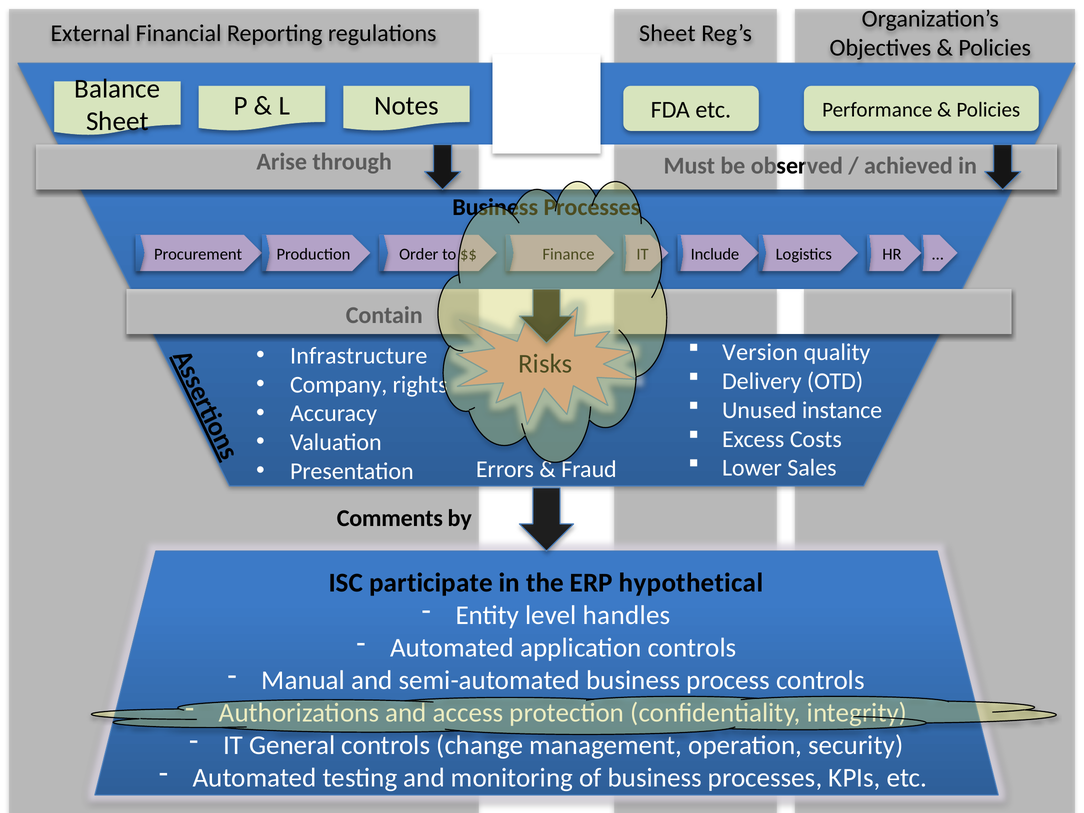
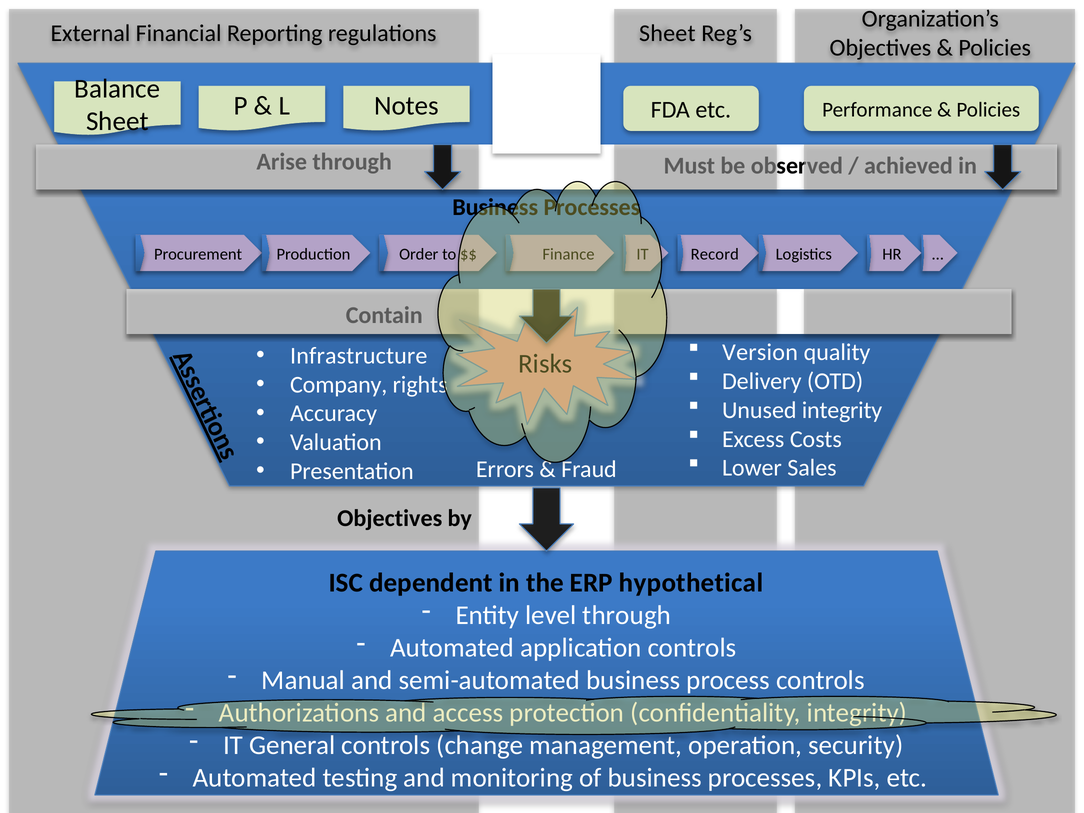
Include: Include -> Record (715, 254)
Unused instance: instance -> integrity (842, 410)
Comments: Comments -> Objectives (390, 518)
participate: participate -> dependent (431, 583)
level handles: handles -> through (627, 615)
